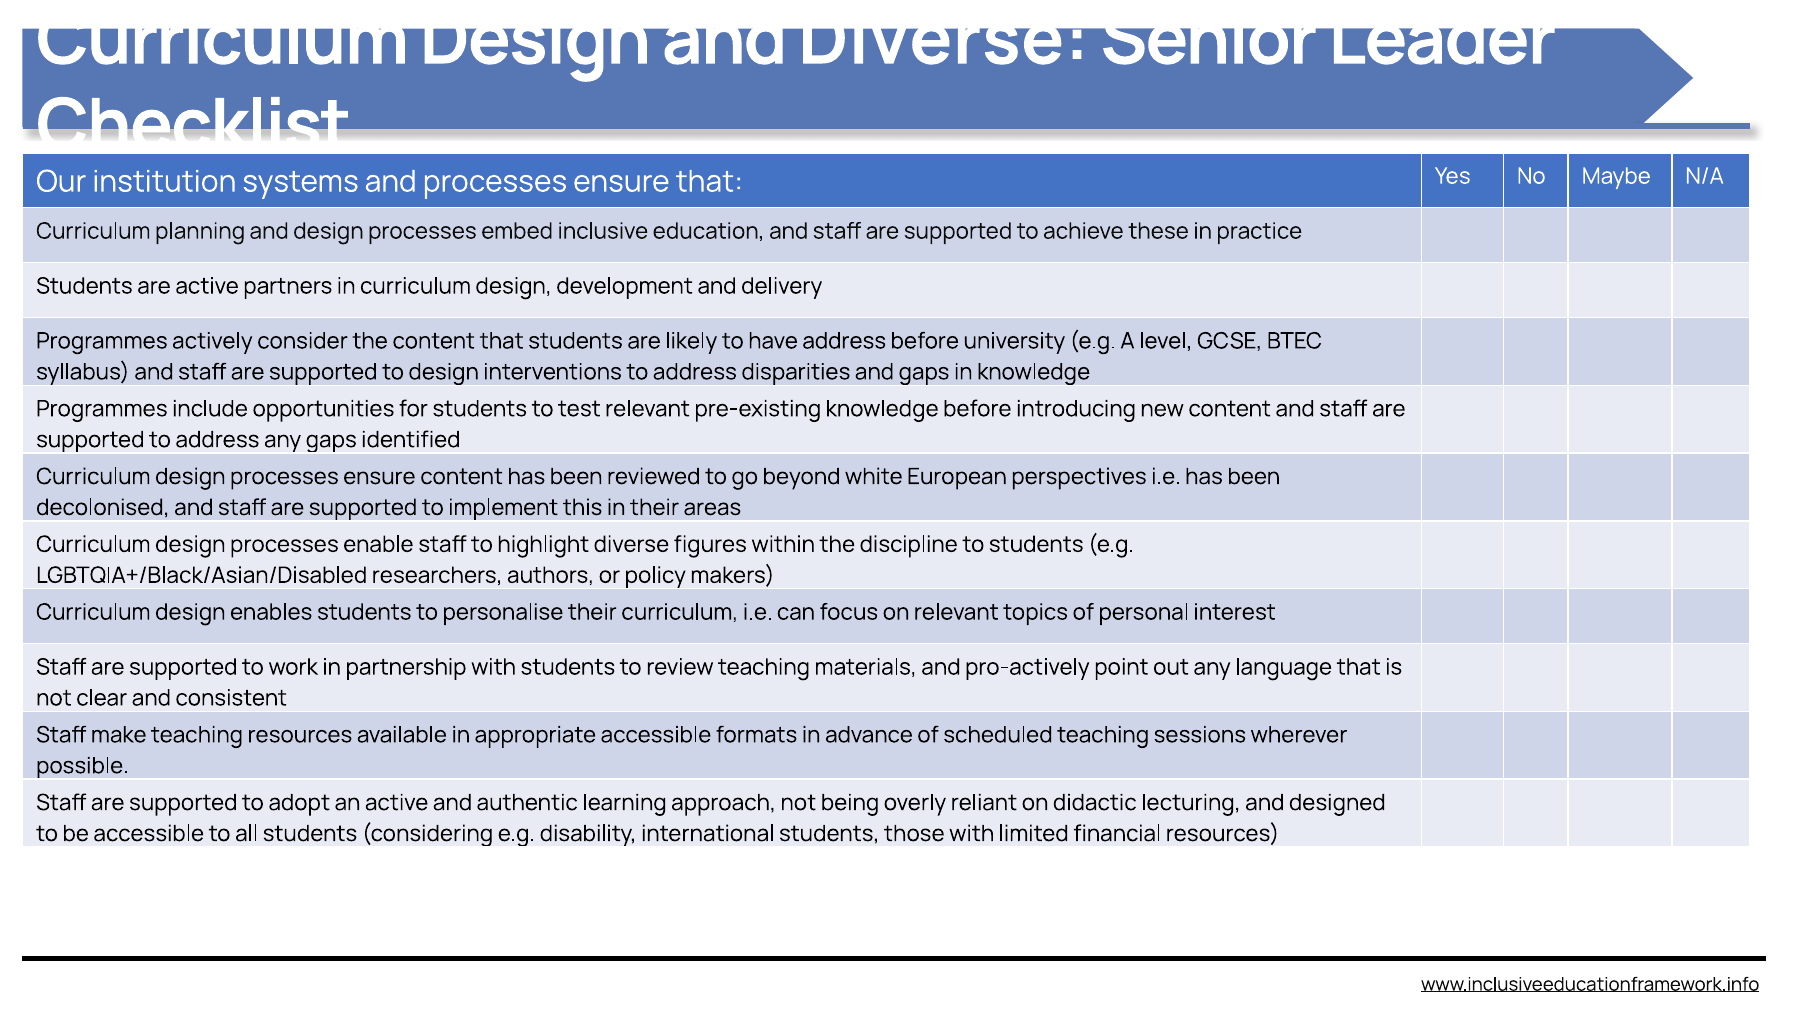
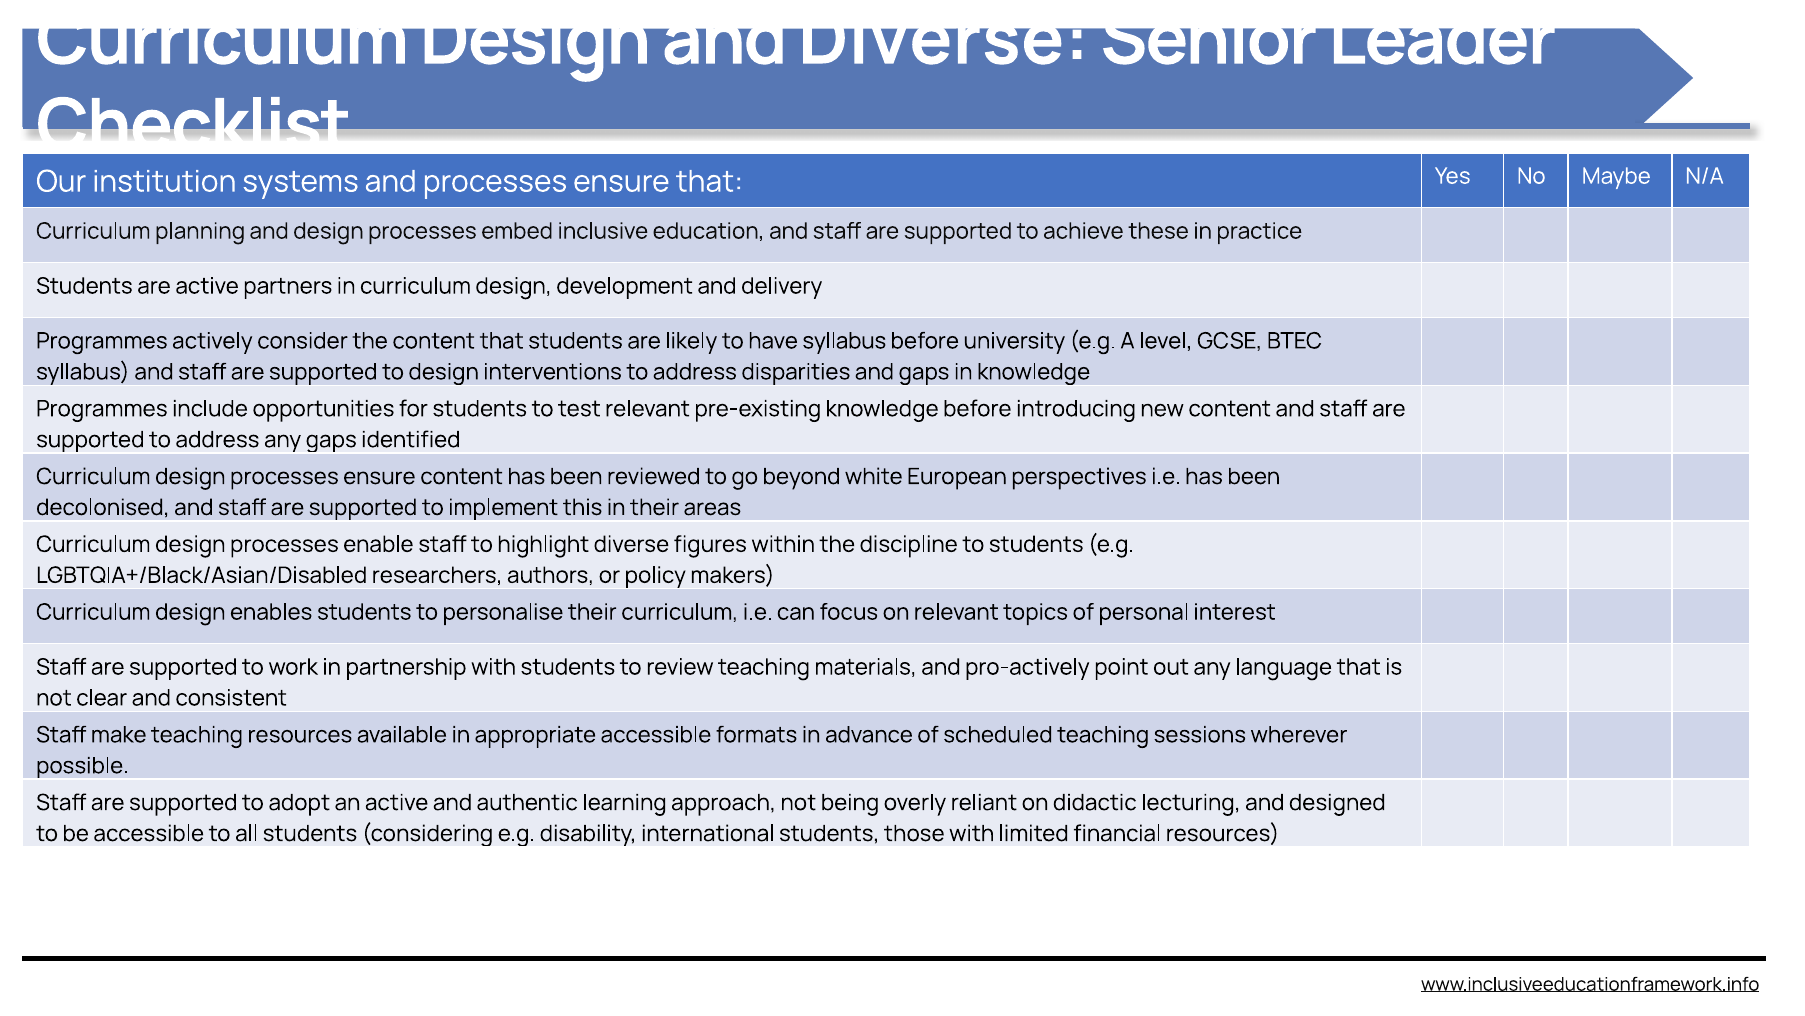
have address: address -> syllabus (844, 341)
